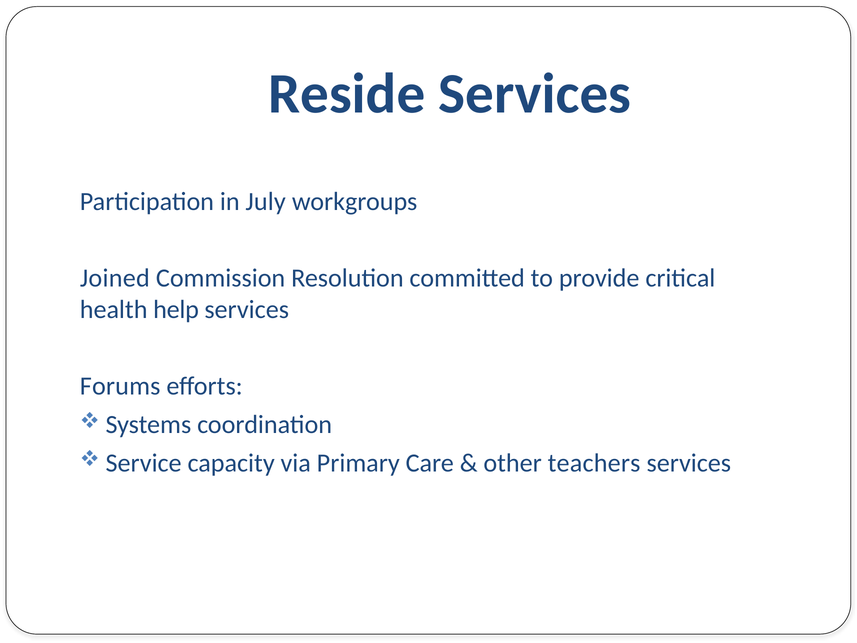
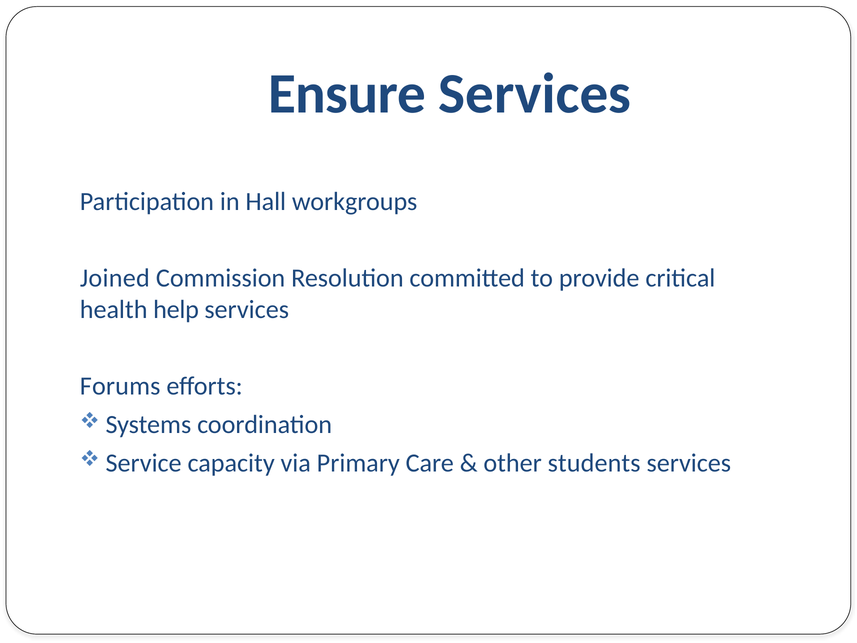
Reside: Reside -> Ensure (347, 94)
July: July -> Hall (266, 202)
teachers: teachers -> students (594, 463)
